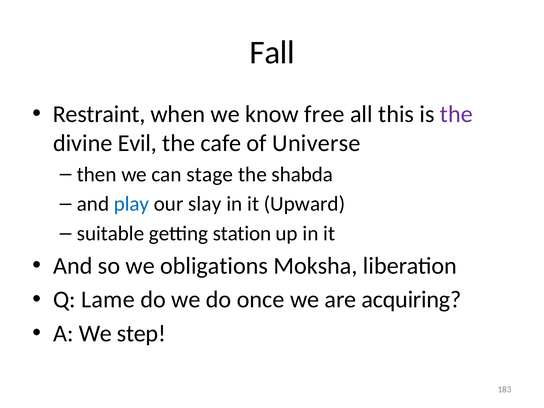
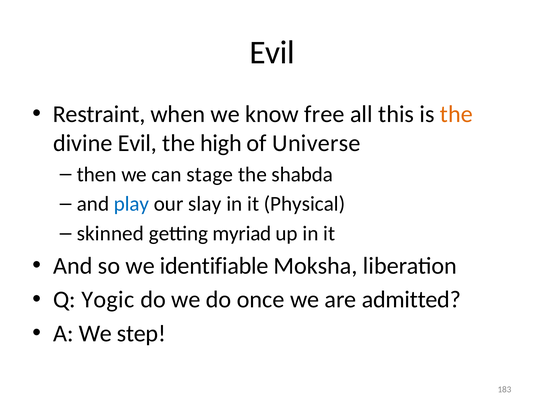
Fall: Fall -> Evil (272, 53)
the colour: purple -> orange (456, 114)
cafe: cafe -> high (221, 143)
Upward: Upward -> Physical (305, 204)
suitable: suitable -> skinned (110, 234)
station: station -> myriad (242, 234)
obligations: obligations -> identifiable (214, 266)
Lame: Lame -> Yogic (108, 300)
acquiring: acquiring -> admitted (411, 300)
